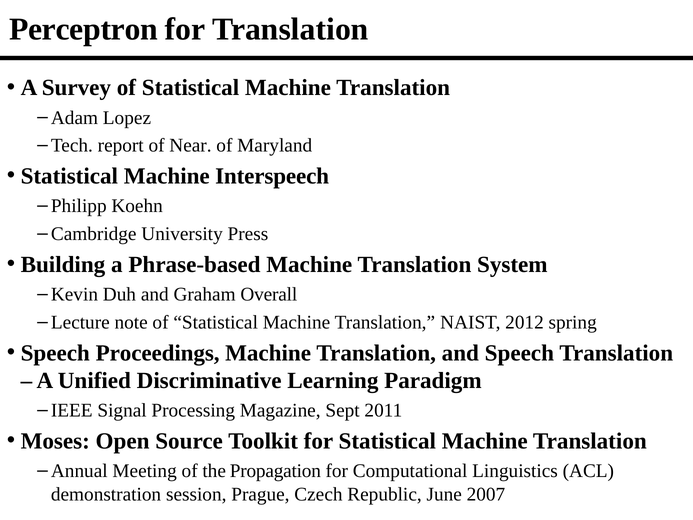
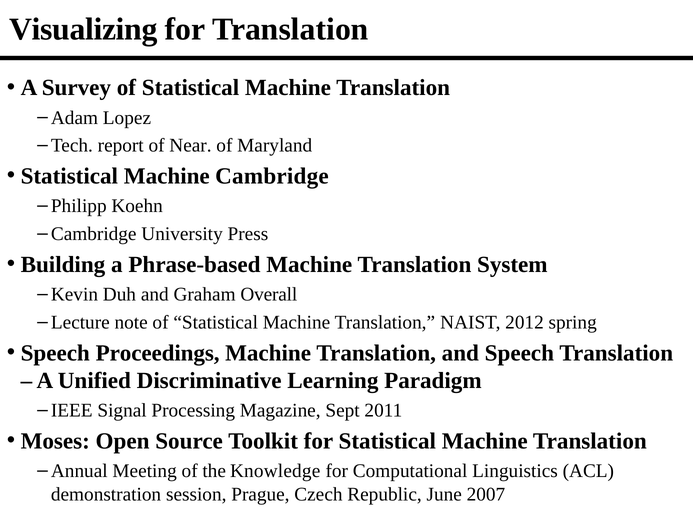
Perceptron: Perceptron -> Visualizing (83, 29)
Machine Interspeech: Interspeech -> Cambridge (272, 176)
Propagation: Propagation -> Knowledge (275, 471)
